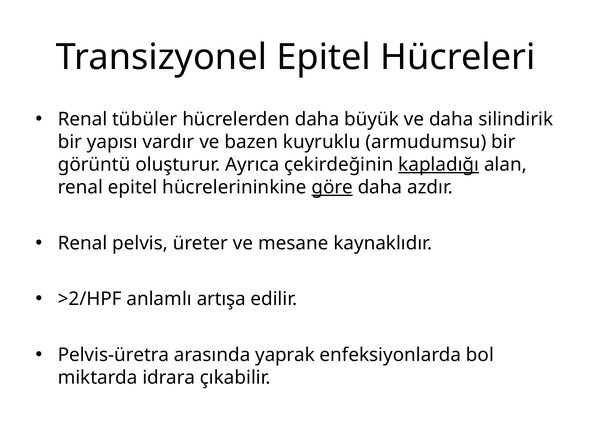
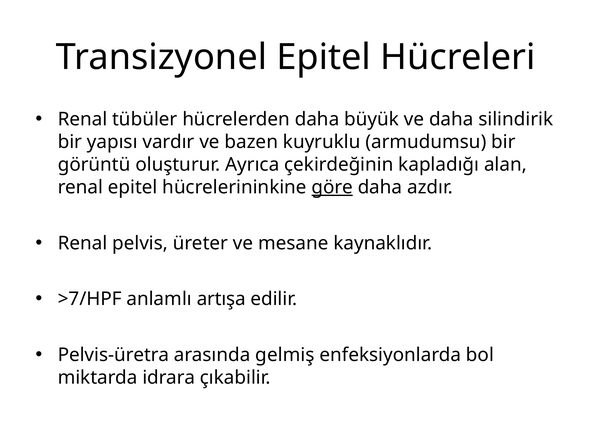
kapladığı underline: present -> none (439, 165)
>2/HPF: >2/HPF -> >7/HPF (90, 299)
yaprak: yaprak -> gelmiş (285, 355)
